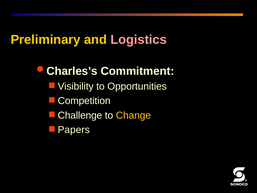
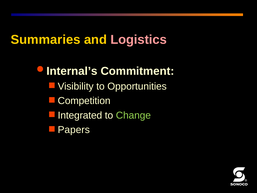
Preliminary: Preliminary -> Summaries (46, 40)
Charles’s: Charles’s -> Internal’s (72, 71)
Challenge: Challenge -> Integrated (80, 115)
Change colour: yellow -> light green (133, 115)
